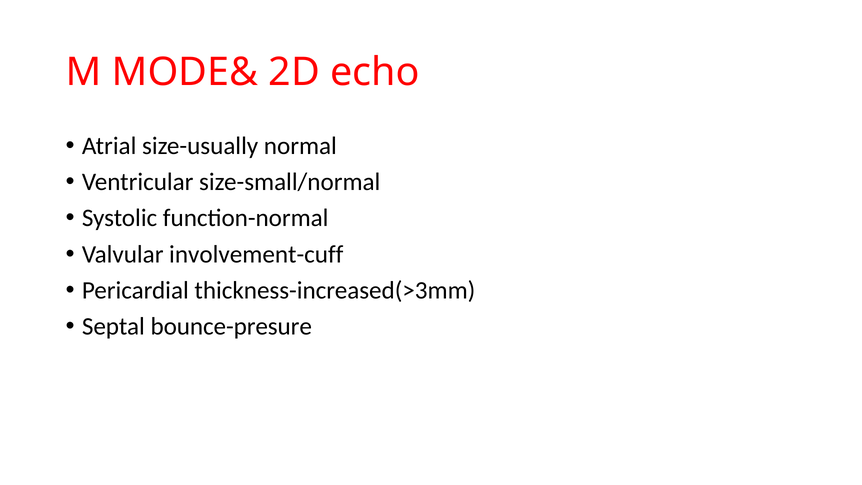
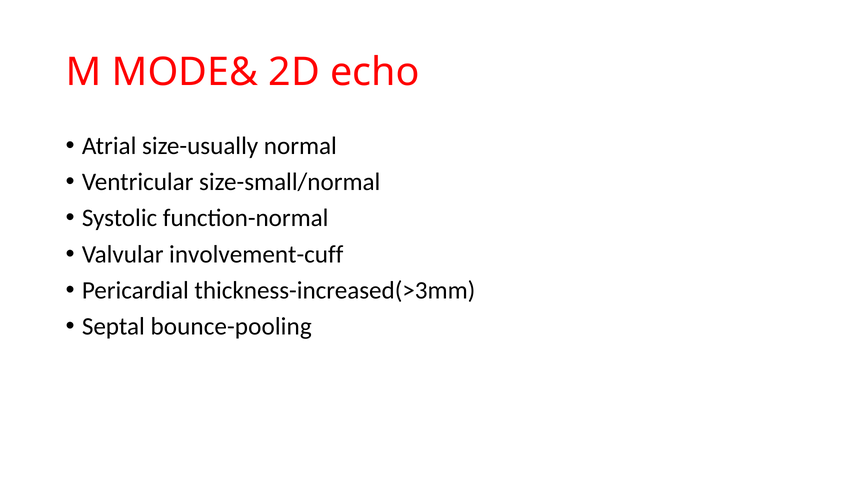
bounce-presure: bounce-presure -> bounce-pooling (231, 326)
